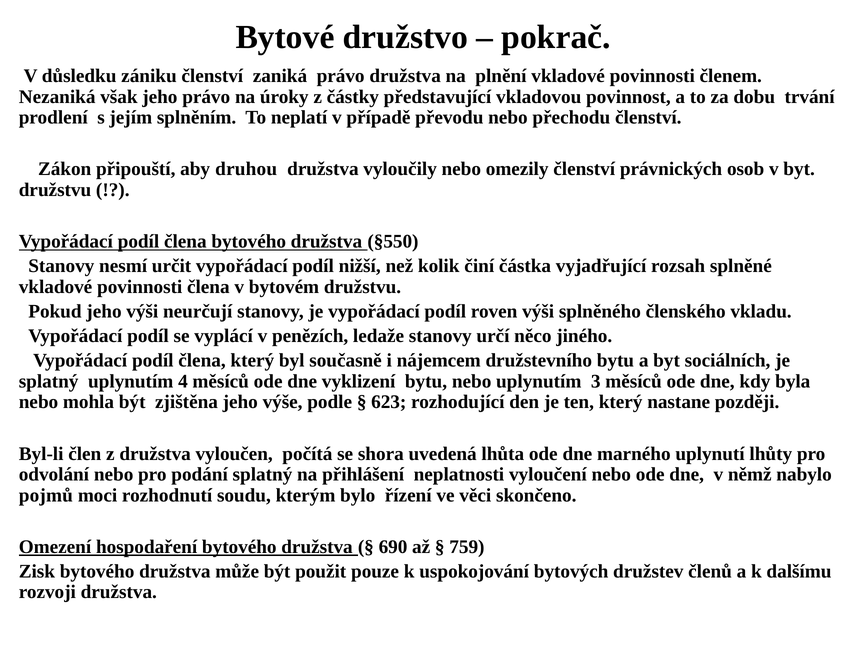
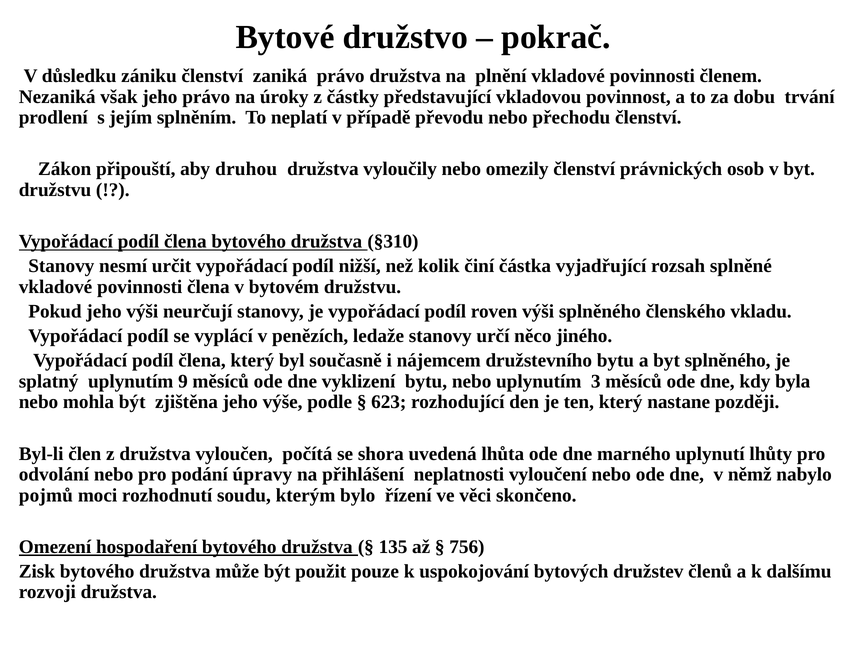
§550: §550 -> §310 (393, 242)
byt sociálních: sociálních -> splněného (728, 361)
4: 4 -> 9 (183, 382)
podání splatný: splatný -> úpravy (262, 475)
690: 690 -> 135 (393, 547)
759: 759 -> 756 (467, 547)
